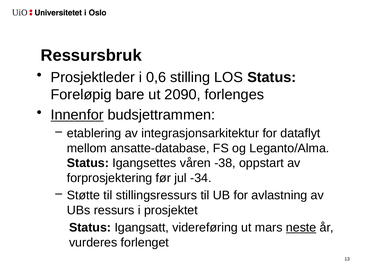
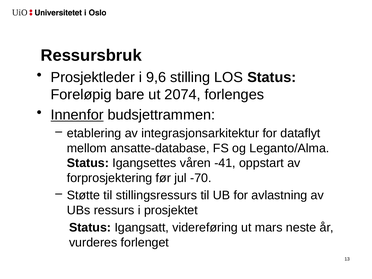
0,6: 0,6 -> 9,6 (156, 77)
2090: 2090 -> 2074 (183, 95)
-38: -38 -> -41 (225, 163)
-34: -34 -> -70 (201, 178)
neste underline: present -> none (301, 228)
